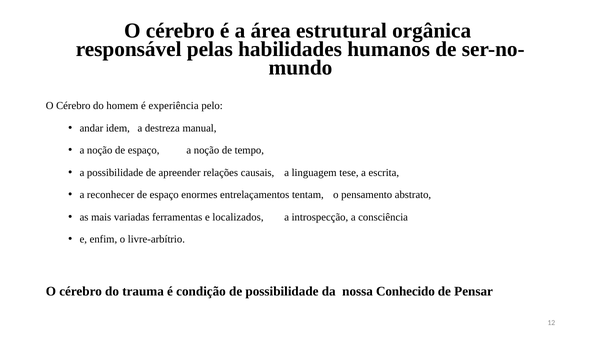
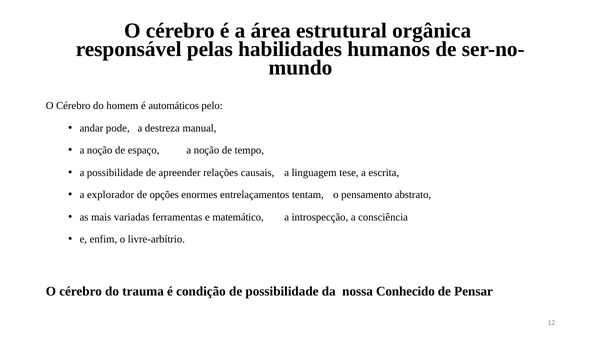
experiência: experiência -> automáticos (174, 106)
idem: idem -> pode (118, 128)
reconhecer: reconhecer -> explorador (111, 195)
espaço: espaço -> opções (164, 195)
localizados: localizados -> matemático (238, 217)
